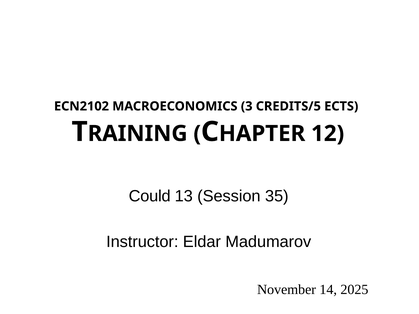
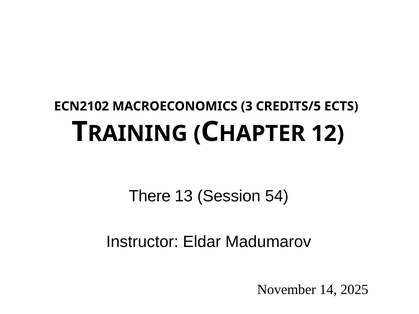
Could: Could -> There (150, 196)
35: 35 -> 54 (277, 196)
